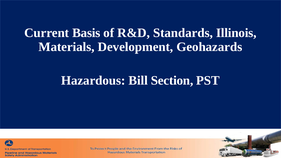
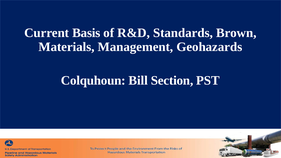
Illinois: Illinois -> Brown (236, 33)
Development: Development -> Management (135, 47)
Hazardous: Hazardous -> Colquhoun (93, 81)
